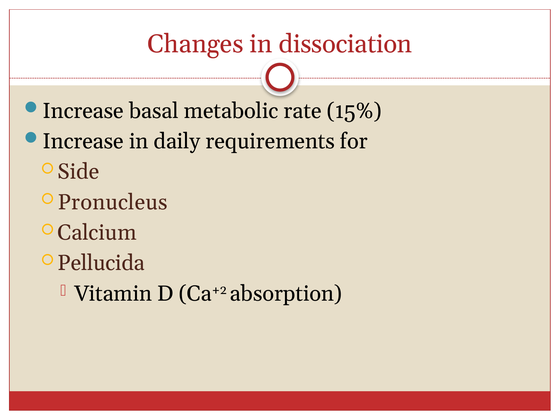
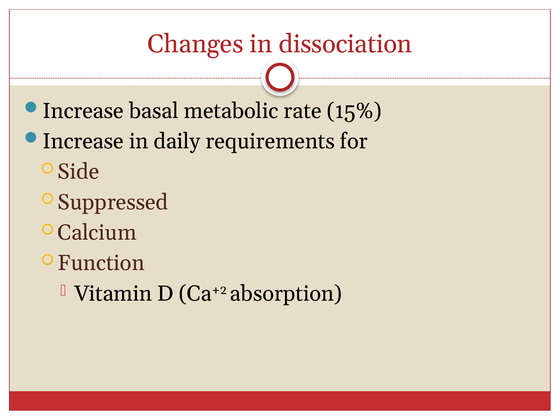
Pronucleus: Pronucleus -> Suppressed (113, 202)
Pellucida: Pellucida -> Function (101, 263)
